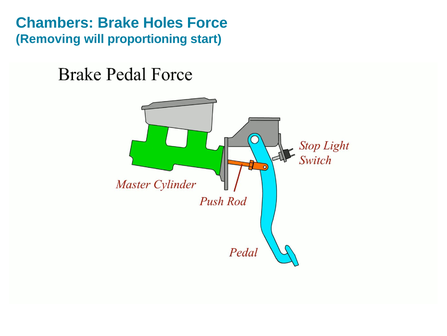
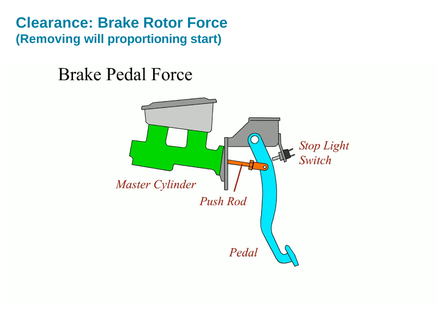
Chambers: Chambers -> Clearance (55, 23)
Holes: Holes -> Rotor (163, 23)
